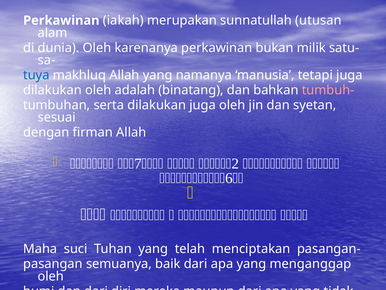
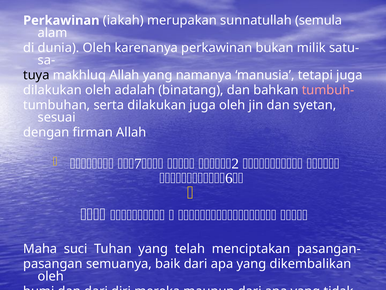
utusan: utusan -> semula (319, 20)
tuya colour: blue -> black (36, 75)
menganggap: menganggap -> dikembalikan (310, 263)
